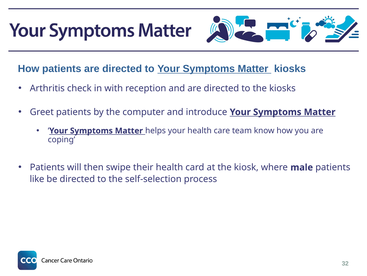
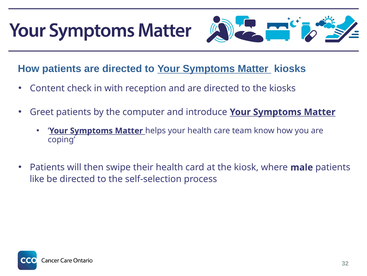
Arthritis: Arthritis -> Content (47, 88)
